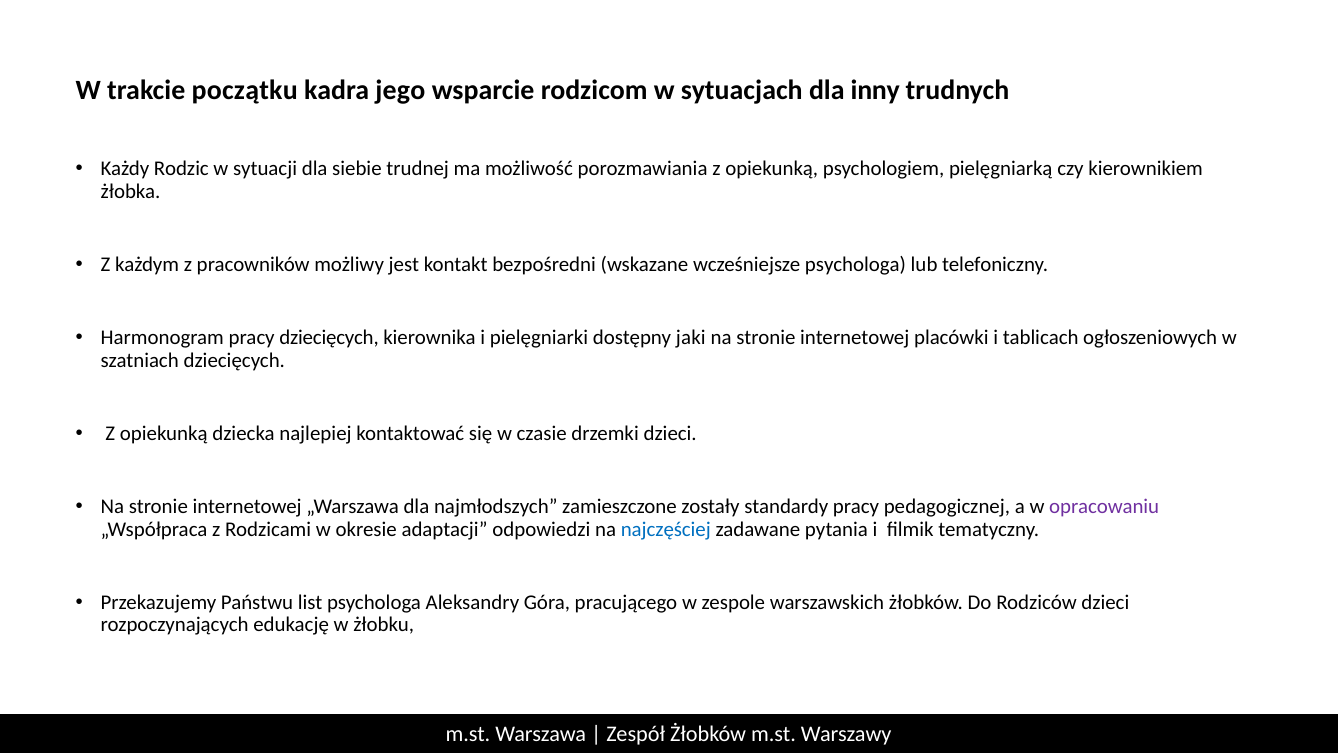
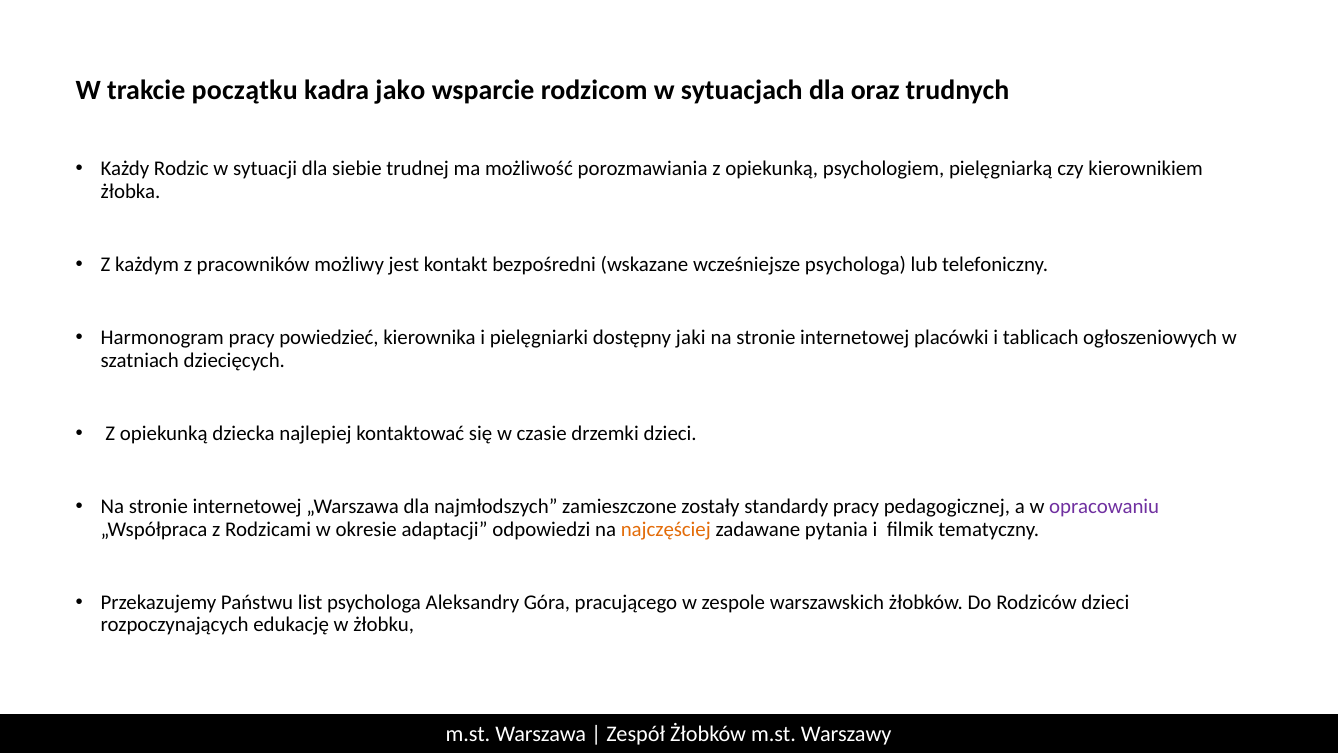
jego: jego -> jako (400, 90)
inny: inny -> oraz (875, 90)
pracy dziecięcych: dziecięcych -> powiedzieć (329, 338)
najczęściej colour: blue -> orange (666, 529)
